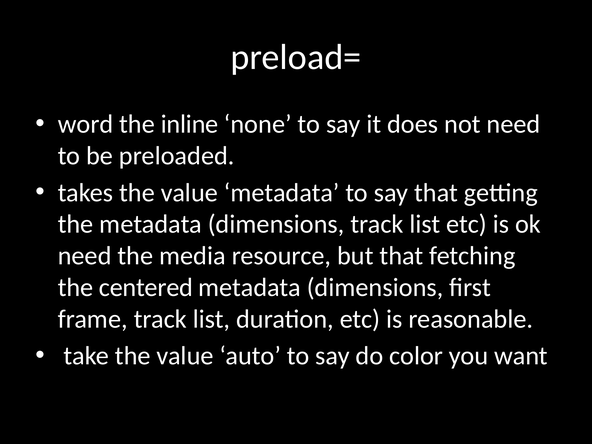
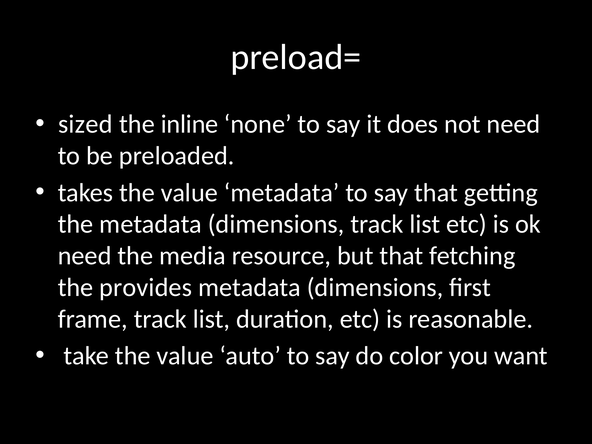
word: word -> sized (85, 124)
centered: centered -> provides (146, 288)
